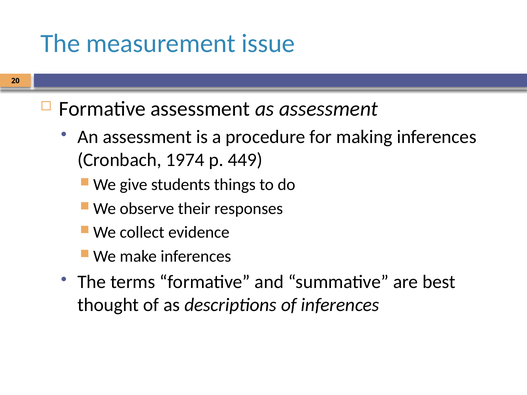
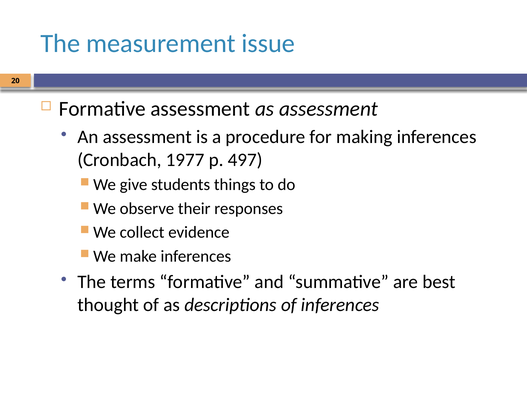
1974: 1974 -> 1977 (185, 160)
449: 449 -> 497 (245, 160)
